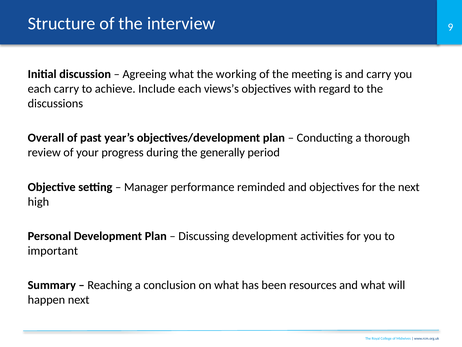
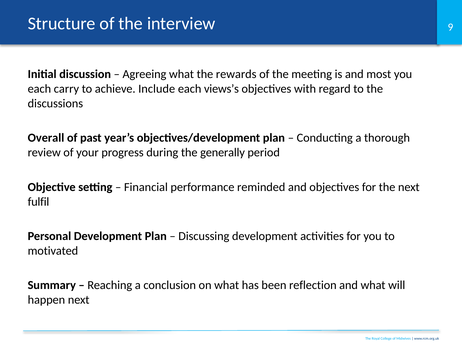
working: working -> rewards (236, 74)
and carry: carry -> most (379, 74)
Manager: Manager -> Financial (146, 187)
high: high -> fulfil (38, 201)
important: important -> motivated (53, 250)
resources: resources -> reflection (313, 285)
